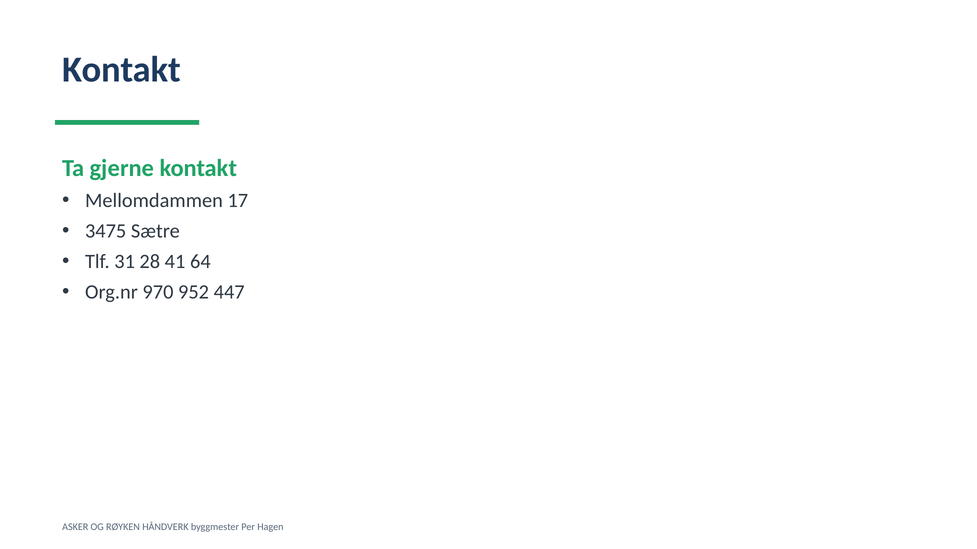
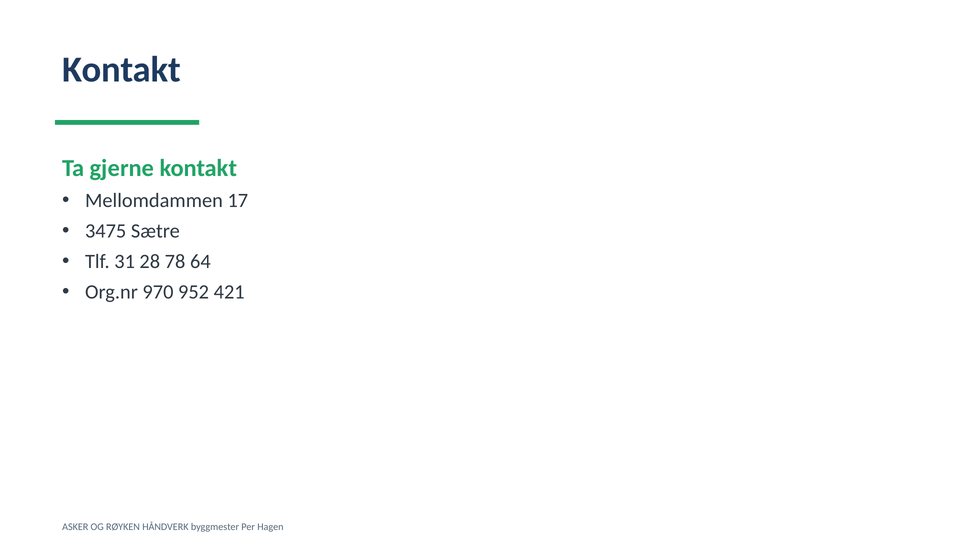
41: 41 -> 78 (175, 262)
447: 447 -> 421 (229, 293)
